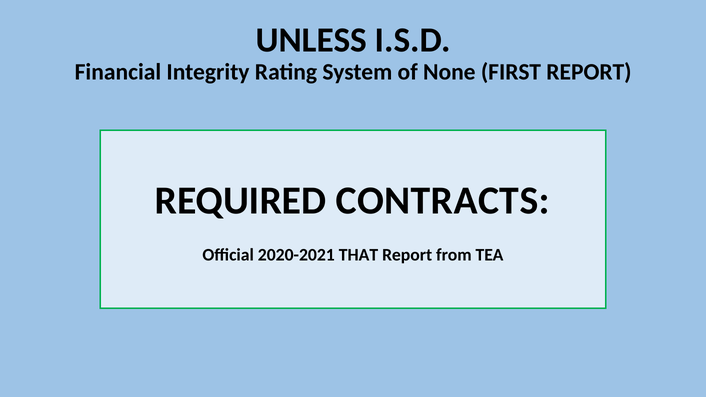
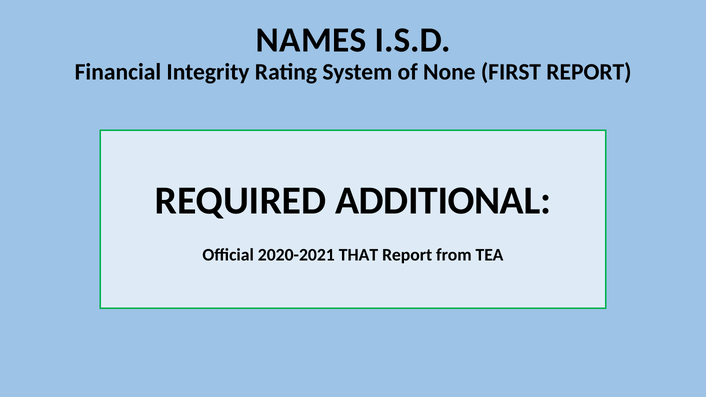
UNLESS: UNLESS -> NAMES (311, 40)
CONTRACTS: CONTRACTS -> ADDITIONAL (443, 201)
